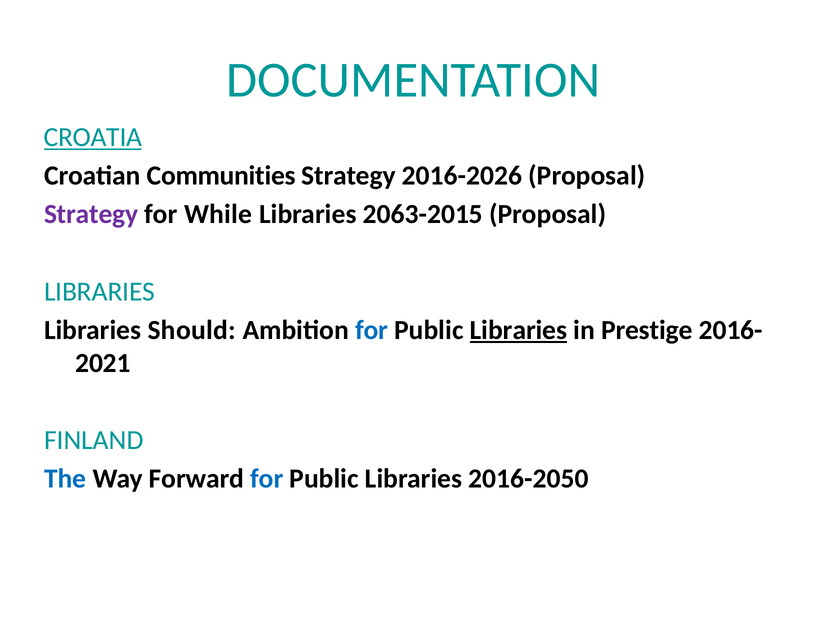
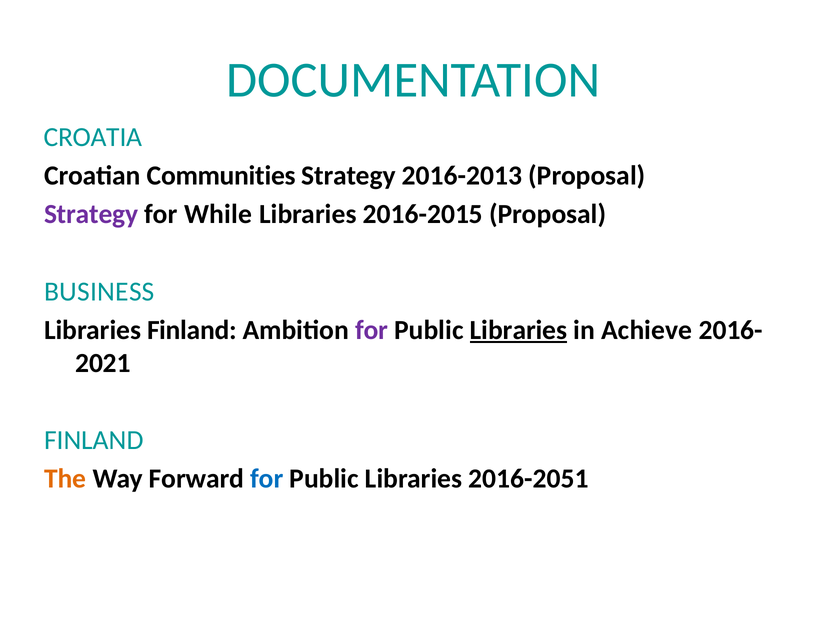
CROATIA underline: present -> none (93, 137)
2016-2026: 2016-2026 -> 2016-2013 (462, 176)
2063-2015: 2063-2015 -> 2016-2015 (423, 214)
LIBRARIES: LIBRARIES -> BUSINESS (99, 292)
Libraries Should: Should -> Finland (192, 330)
for colour: blue -> purple (372, 330)
Prestige: Prestige -> Achieve (647, 330)
The colour: blue -> orange (65, 479)
2016-2050: 2016-2050 -> 2016-2051 (529, 479)
